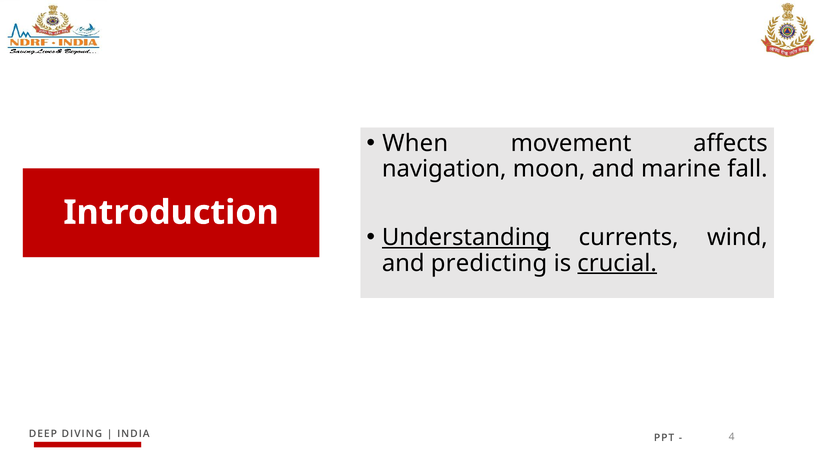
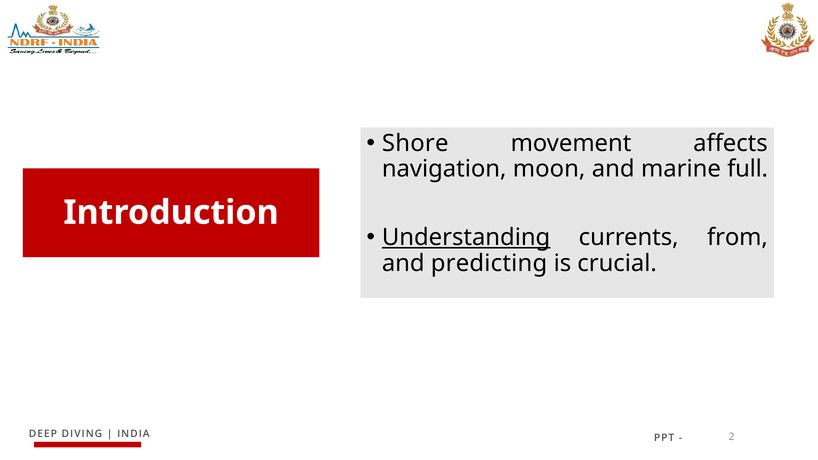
When: When -> Shore (415, 143)
fall: fall -> full (748, 169)
wind: wind -> from (737, 238)
crucial underline: present -> none (617, 263)
4: 4 -> 2 (732, 437)
